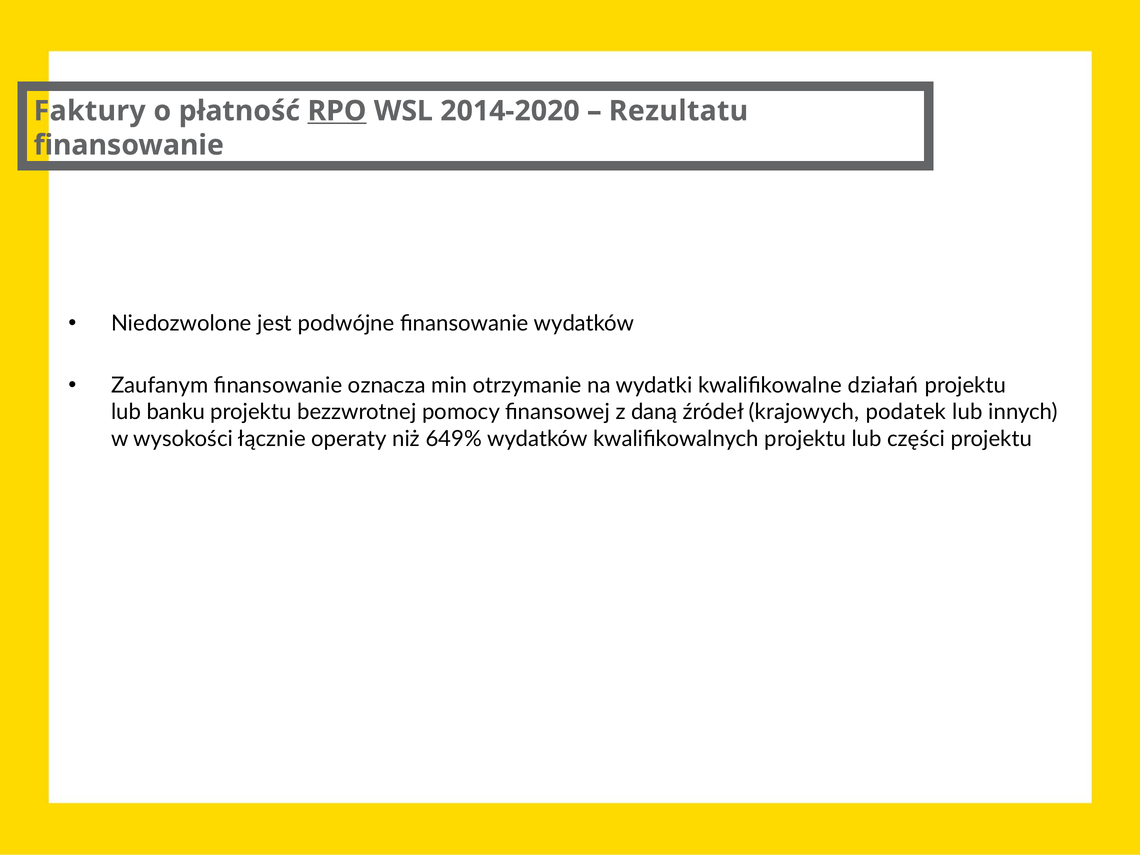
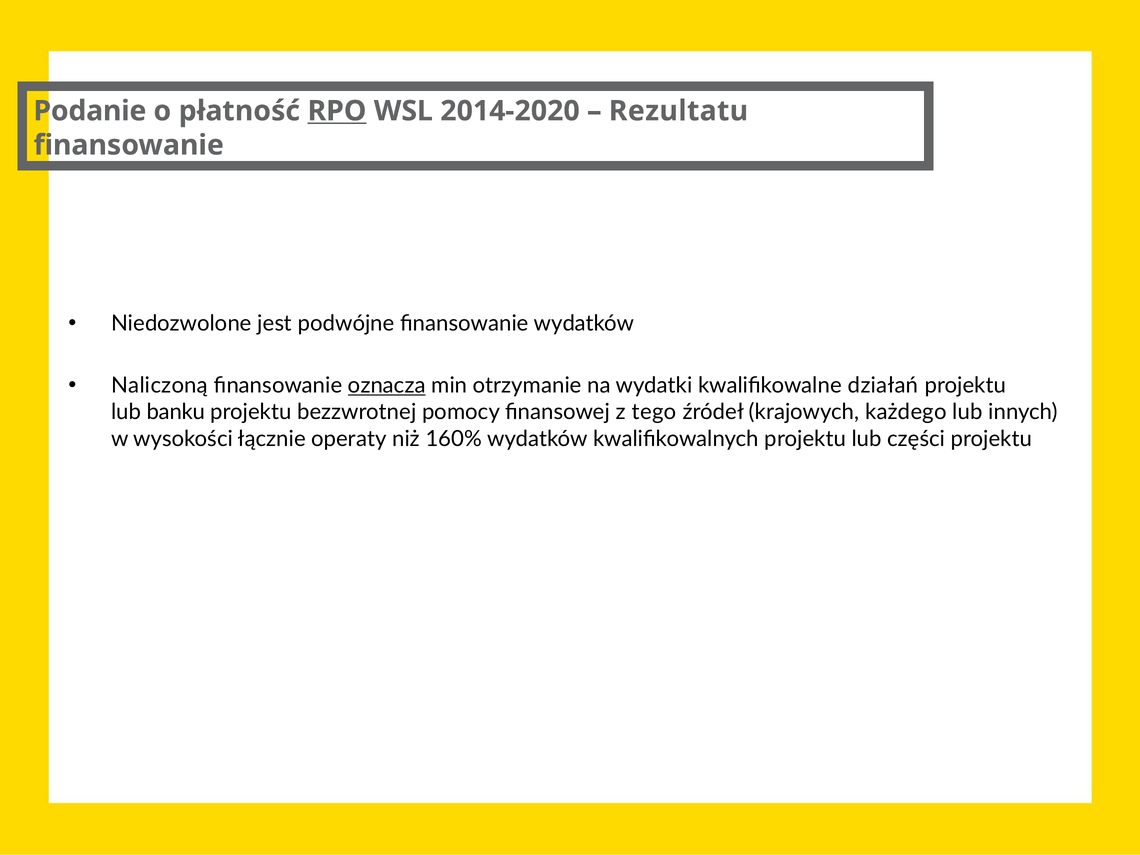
Faktury: Faktury -> Podanie (90, 111)
Zaufanym: Zaufanym -> Naliczoną (160, 385)
oznacza underline: none -> present (387, 385)
daną: daną -> tego (654, 412)
podatek: podatek -> każdego (906, 412)
649%: 649% -> 160% (454, 439)
